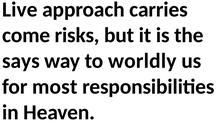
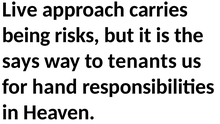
come: come -> being (26, 35)
worldly: worldly -> tenants (142, 61)
most: most -> hand (55, 86)
